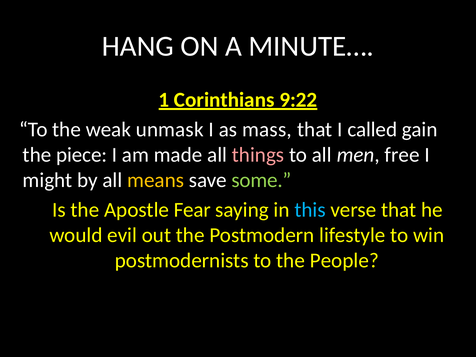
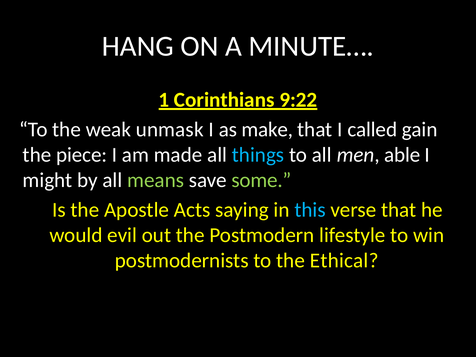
mass: mass -> make (267, 129)
things colour: pink -> light blue (258, 155)
free: free -> able (402, 155)
means colour: yellow -> light green (156, 180)
Fear: Fear -> Acts (192, 210)
People: People -> Ethical (344, 261)
